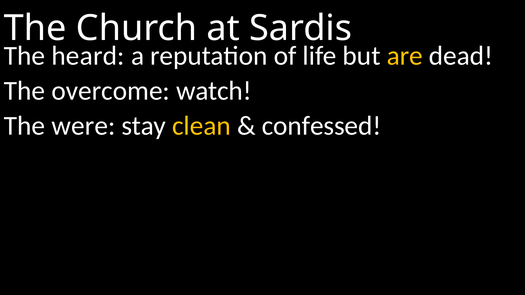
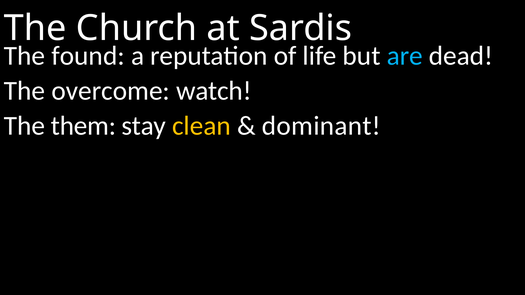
heard: heard -> found (88, 56)
are colour: yellow -> light blue (405, 56)
were: were -> them (84, 126)
confessed: confessed -> dominant (321, 126)
